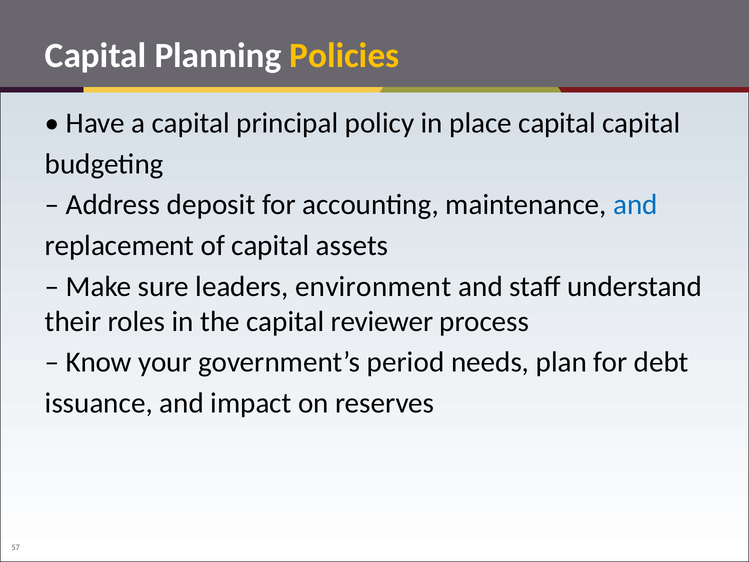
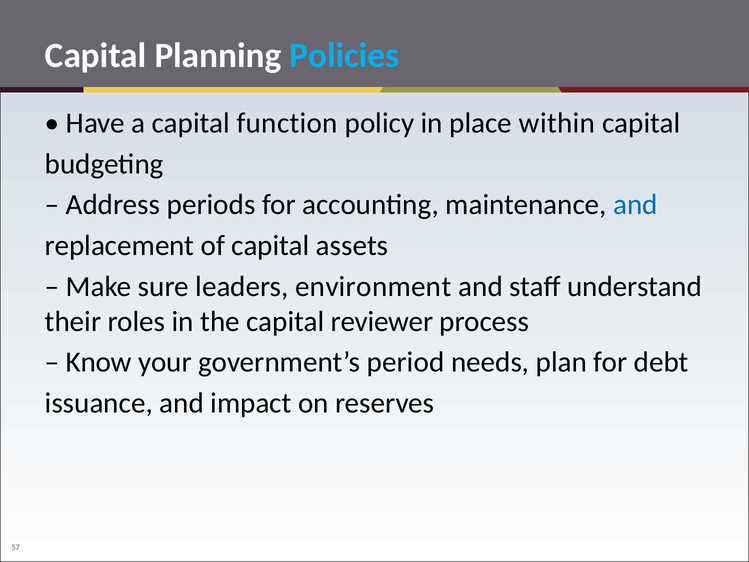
Policies colour: yellow -> light blue (344, 56)
principal: principal -> function (287, 123)
place capital: capital -> within (557, 123)
deposit: deposit -> periods (211, 205)
